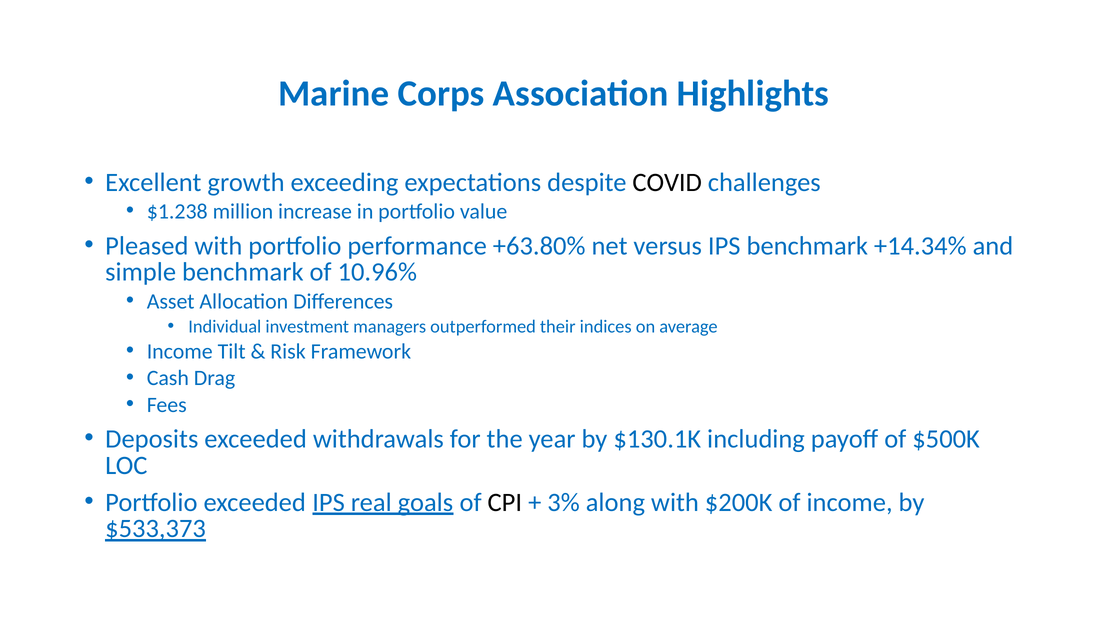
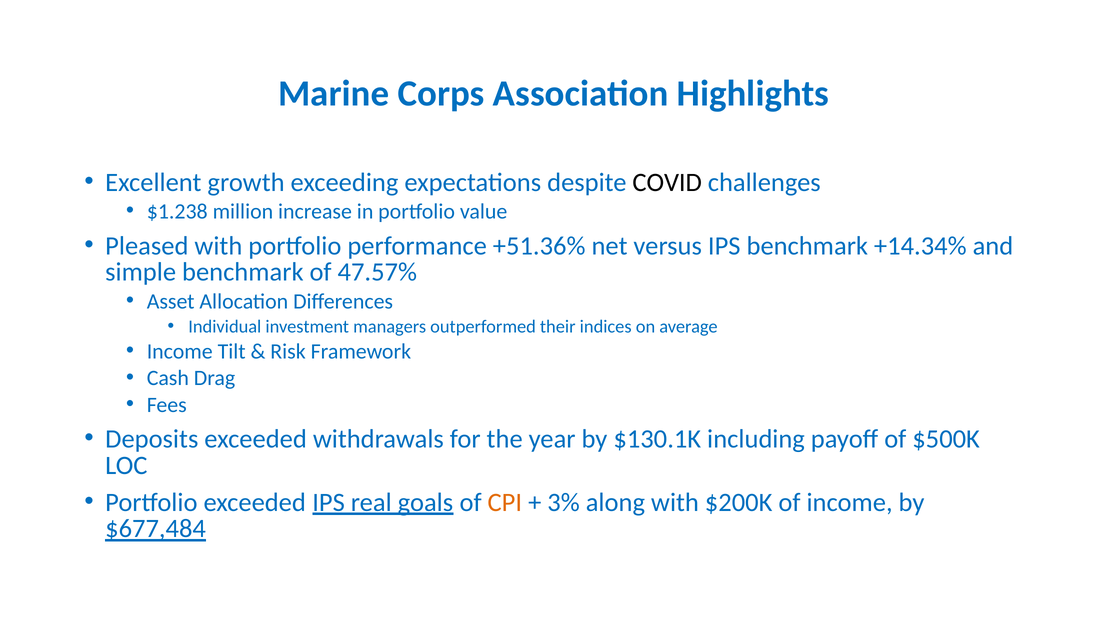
+63.80%: +63.80% -> +51.36% (539, 246)
10.96%: 10.96% -> 47.57% (377, 272)
CPI colour: black -> orange (505, 502)
$533,373: $533,373 -> $677,484 (156, 529)
